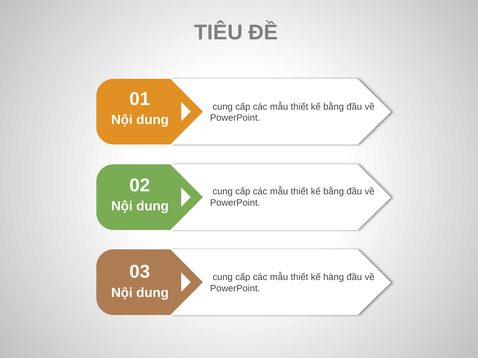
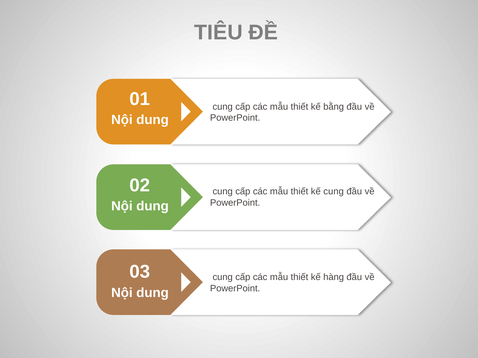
bằng: bằng -> cung (334, 192)
